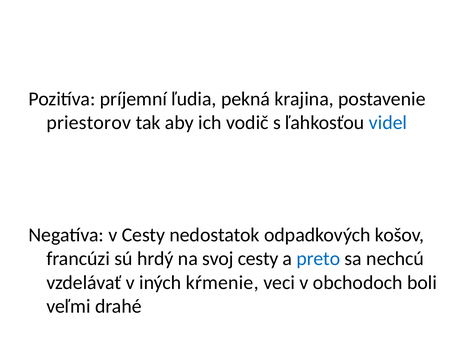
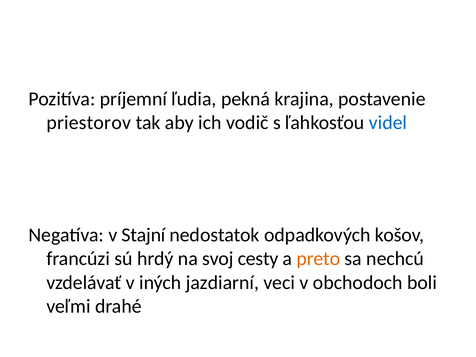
v Cesty: Cesty -> Stajní (143, 235)
preto colour: blue -> orange (318, 259)
kŕmenie: kŕmenie -> jazdiarní (222, 283)
